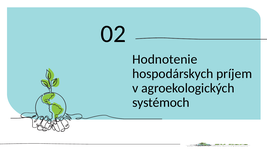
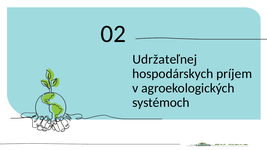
Hodnotenie: Hodnotenie -> Udržateľnej (165, 59)
